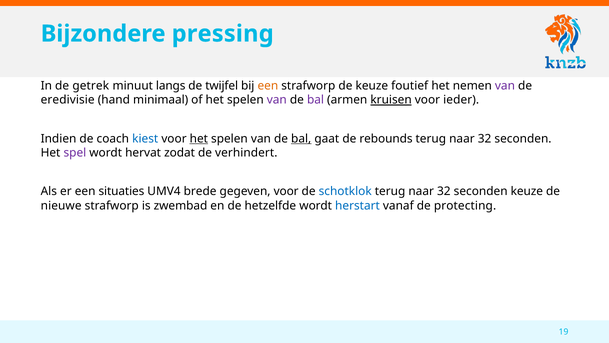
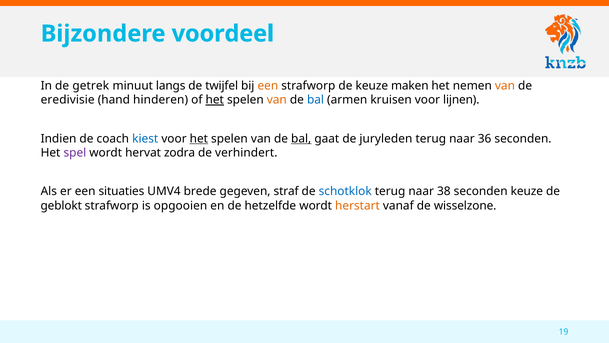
pressing: pressing -> voordeel (223, 34)
foutief: foutief -> maken (410, 86)
van colour: purple -> orange (505, 86)
minimaal: minimaal -> hinderen (161, 100)
het underline: none -> present (215, 100)
van colour: purple -> orange (277, 100)
bal colour: purple -> blue (316, 100)
kruisen underline: present -> none (391, 100)
ieder: ieder -> lijnen (461, 100)
rebounds: rebounds -> juryleden (386, 138)
32: 32 -> 36 (485, 138)
zodat: zodat -> zodra (180, 153)
gegeven voor: voor -> straf (286, 191)
32: 32 -> 38 (444, 191)
nieuwe: nieuwe -> geblokt (61, 206)
zwembad: zwembad -> opgooien (180, 206)
herstart colour: blue -> orange (357, 206)
protecting: protecting -> wisselzone (465, 206)
